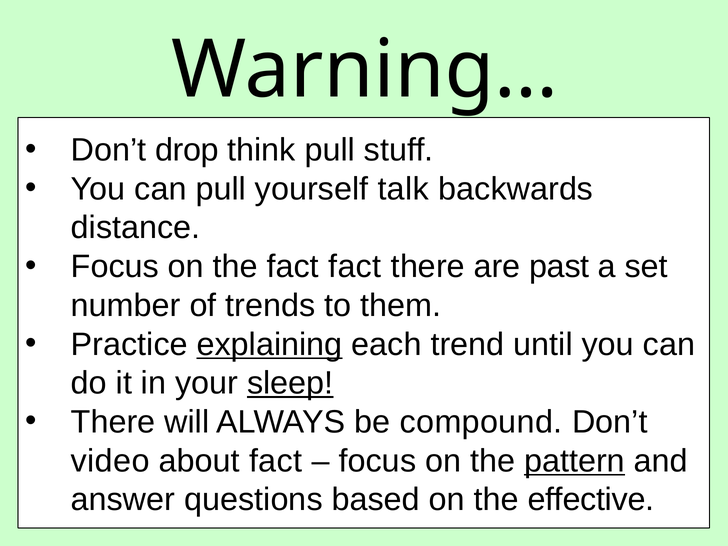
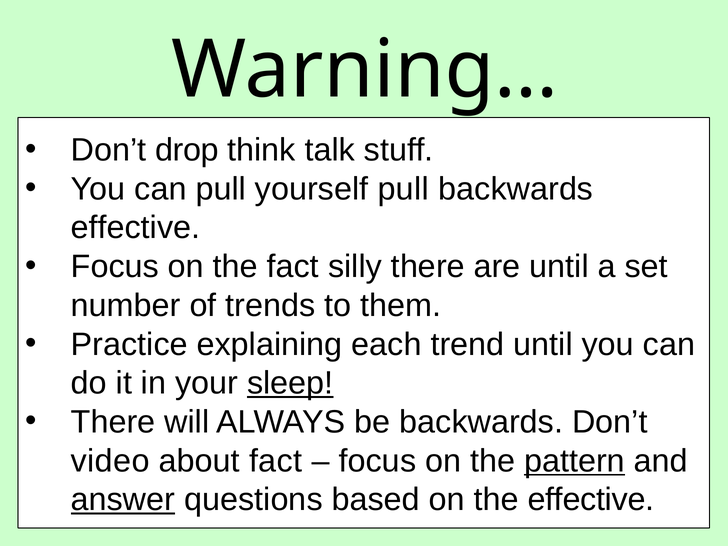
think pull: pull -> talk (330, 150)
yourself talk: talk -> pull (403, 189)
distance: distance -> effective (136, 228)
fact fact: fact -> silly (355, 267)
are past: past -> until (559, 267)
explaining underline: present -> none (270, 344)
be compound: compound -> backwards (481, 422)
answer underline: none -> present (123, 500)
